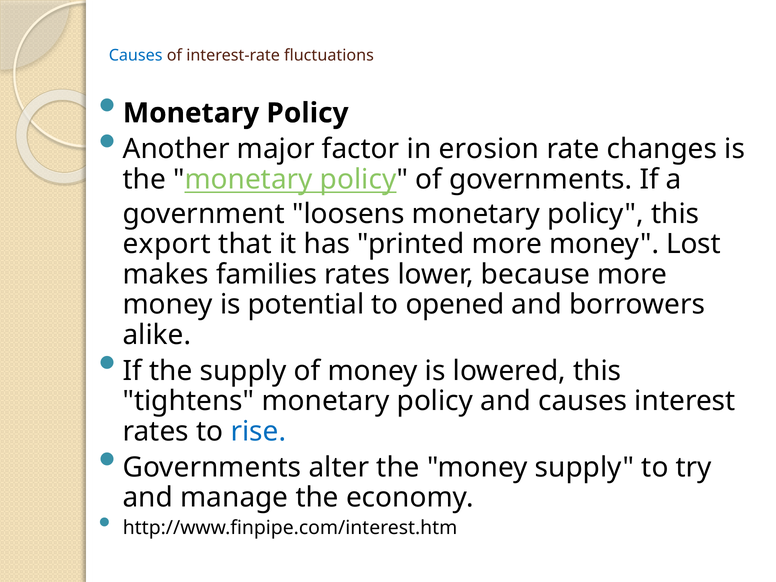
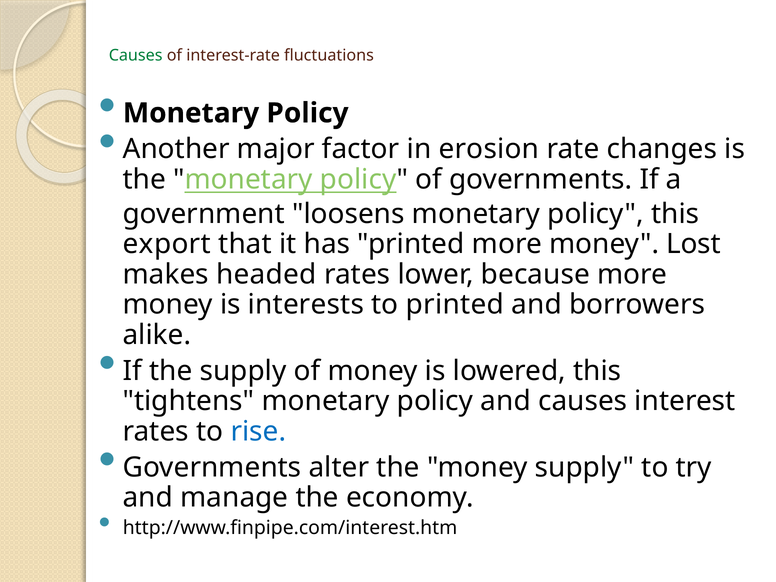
Causes colour: blue -> green (136, 55)
families: families -> headed (266, 274)
potential: potential -> interests (306, 305)
to opened: opened -> printed (455, 305)
